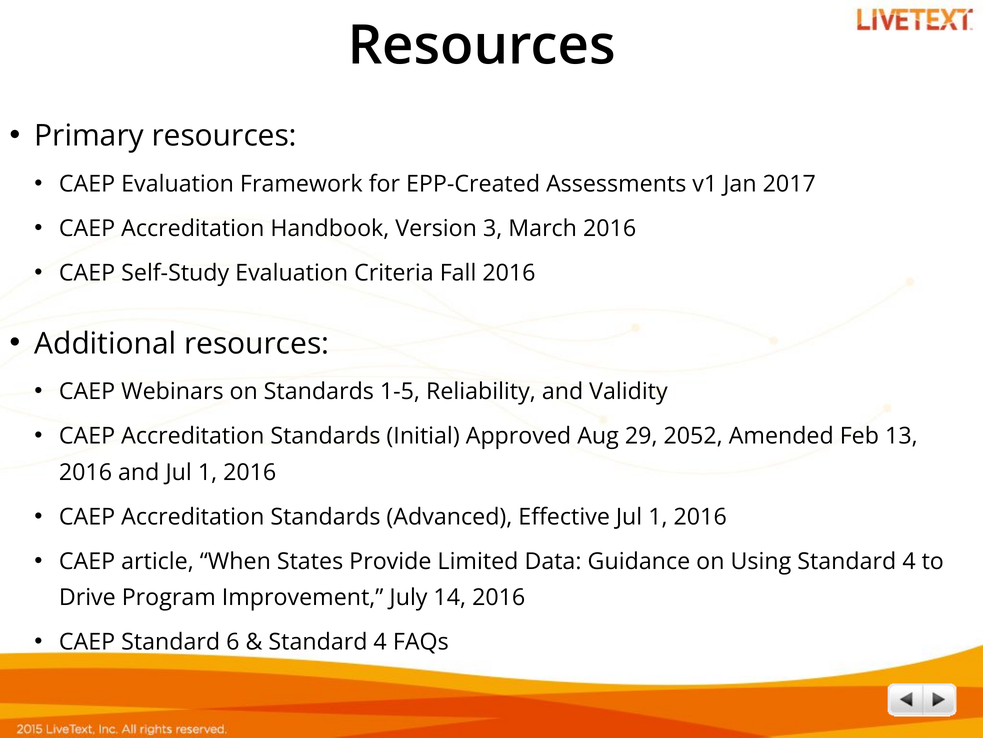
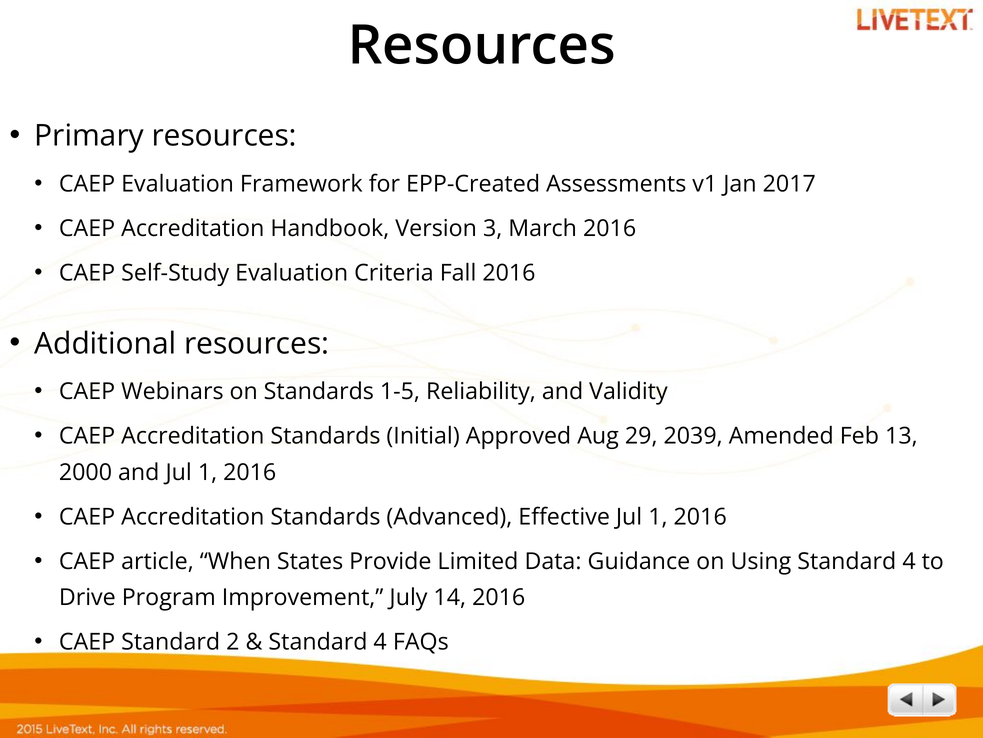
2052: 2052 -> 2039 (693, 436)
2016: 2016 -> 2000 (85, 472)
6: 6 -> 2 (233, 642)
